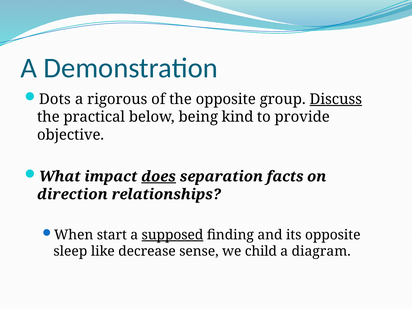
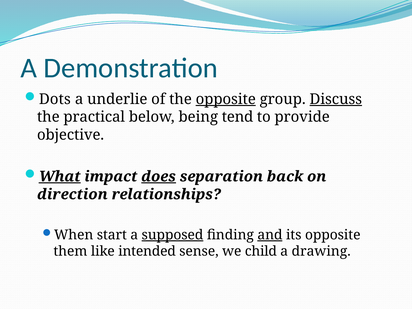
rigorous: rigorous -> underlie (117, 99)
opposite underline: none -> present (226, 99)
kind: kind -> tend (238, 117)
What underline: none -> present (60, 177)
facts: facts -> back (285, 177)
and underline: none -> present (270, 235)
sleep: sleep -> them (70, 251)
decrease: decrease -> intended (147, 251)
diagram: diagram -> drawing (321, 251)
